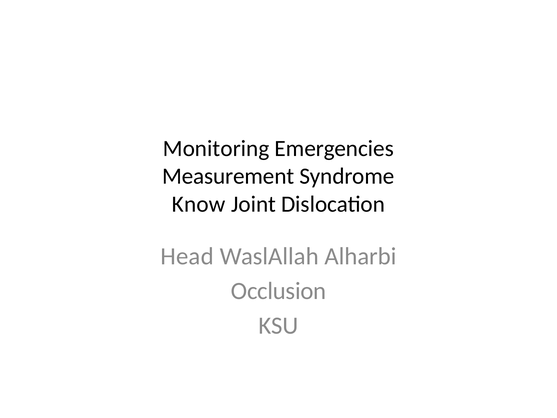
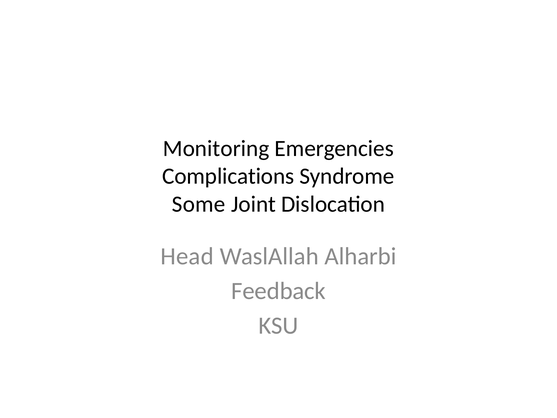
Measurement: Measurement -> Complications (228, 176)
Know: Know -> Some (199, 204)
Occlusion: Occlusion -> Feedback (279, 291)
